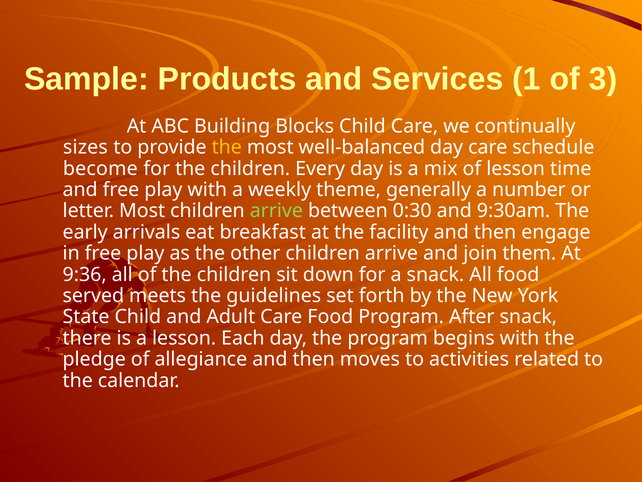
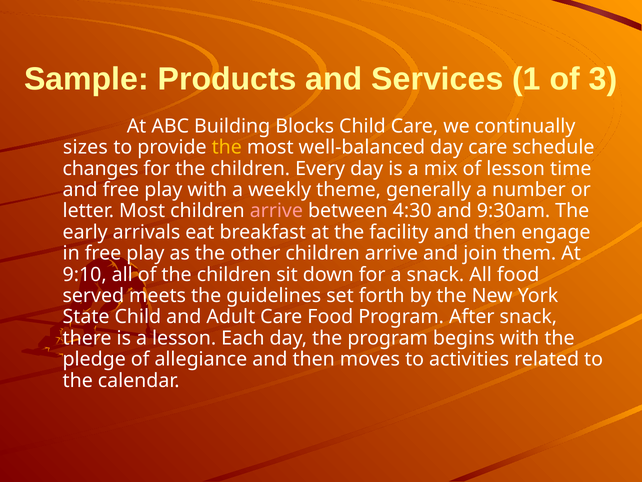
become: become -> changes (101, 168)
arrive colour: light green -> pink (276, 211)
0:30: 0:30 -> 4:30 (412, 211)
9:36: 9:36 -> 9:10 (85, 274)
